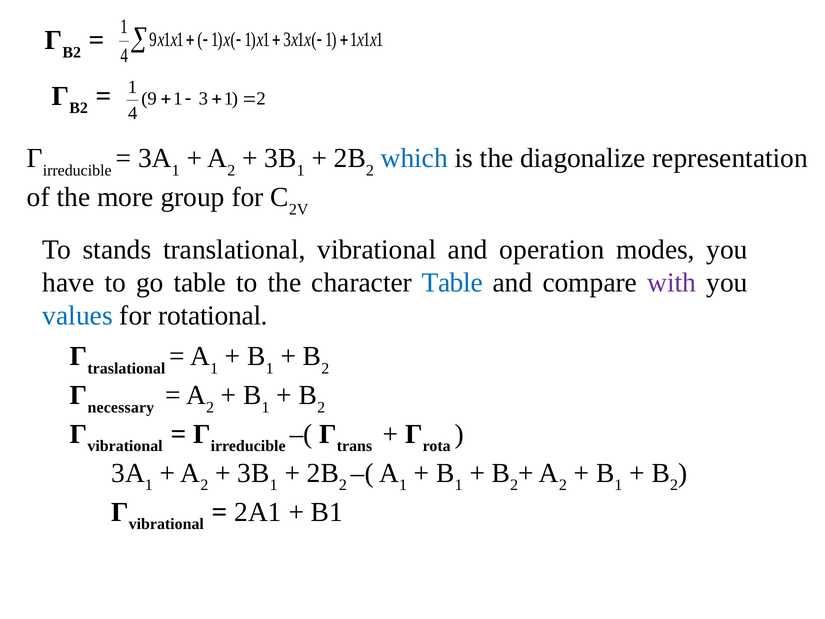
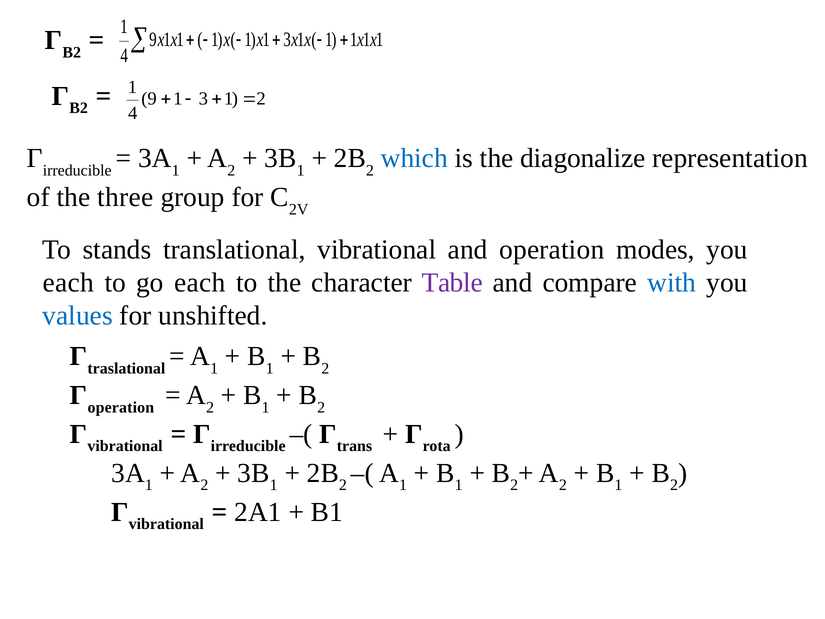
more: more -> three (125, 197)
have: have -> each (68, 282)
go table: table -> each (200, 282)
Table colour: blue -> purple (452, 282)
with colour: purple -> blue (672, 282)
rotational: rotational -> unshifted (213, 315)
necessary: necessary -> operation (121, 407)
